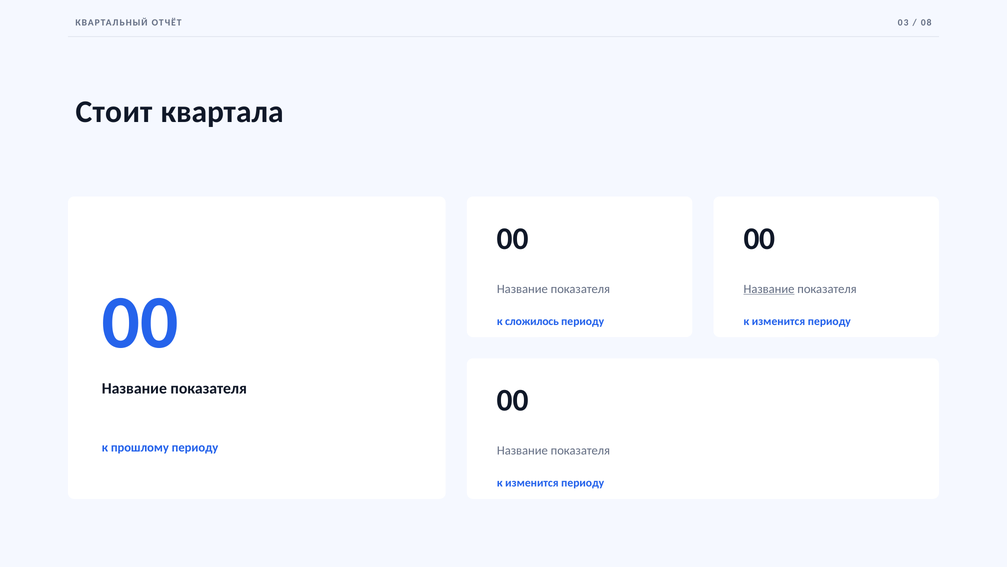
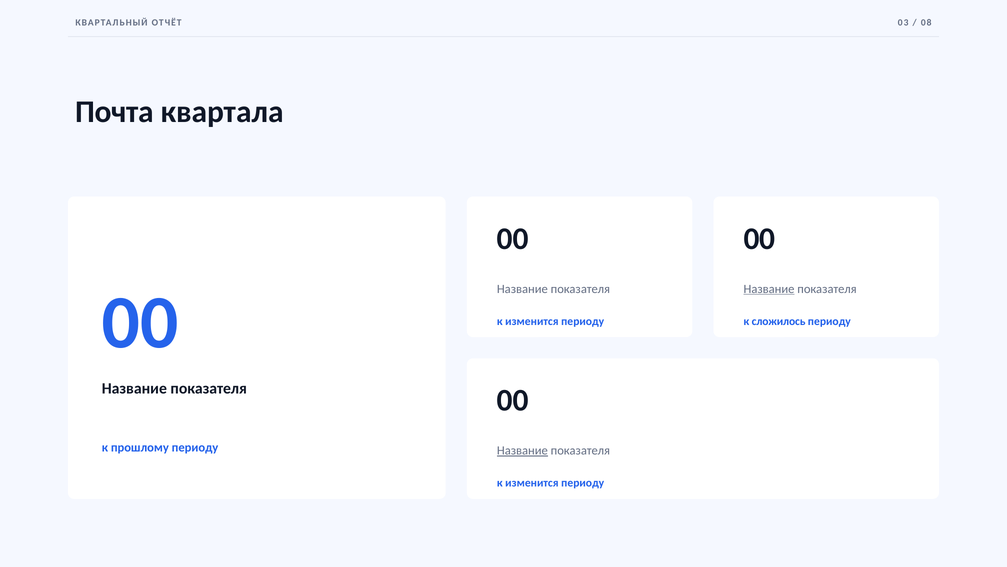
Стоит: Стоит -> Почта (115, 112)
сложилось: сложилось -> изменится (532, 321)
изменится: изменится -> сложилось (779, 321)
Название underline: none -> present (522, 450)
